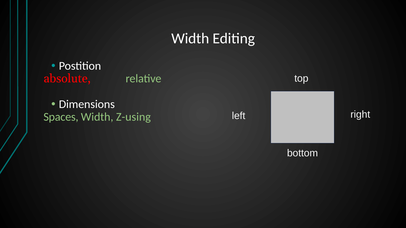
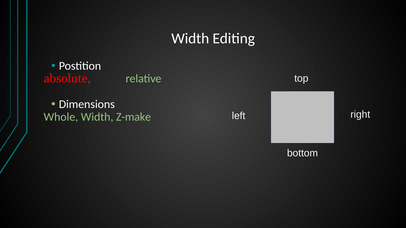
Spaces: Spaces -> Whole (61, 117)
Z-using: Z-using -> Z-make (134, 117)
